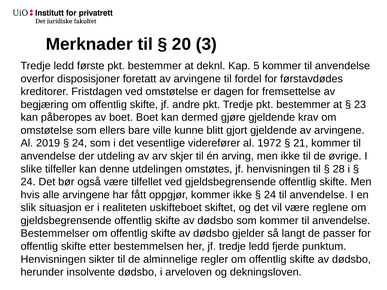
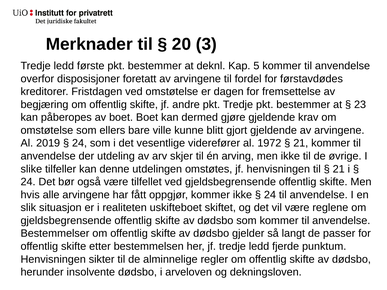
28: 28 -> 21 (339, 169)
